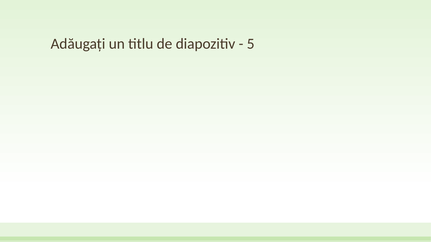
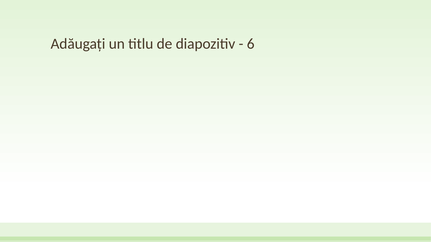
5: 5 -> 6 (251, 44)
